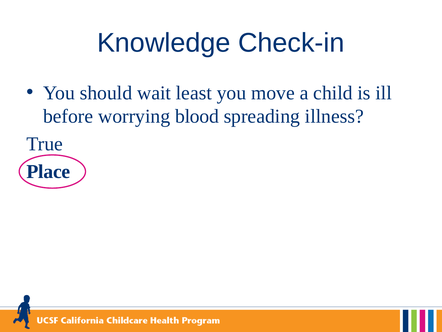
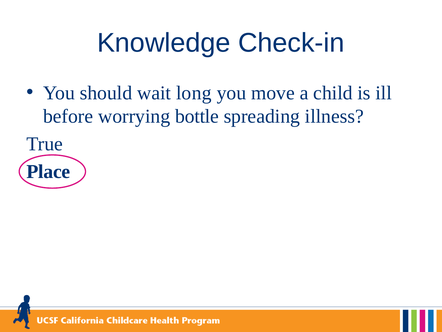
least: least -> long (194, 93)
blood: blood -> bottle (197, 116)
